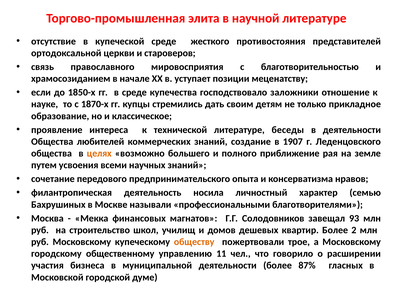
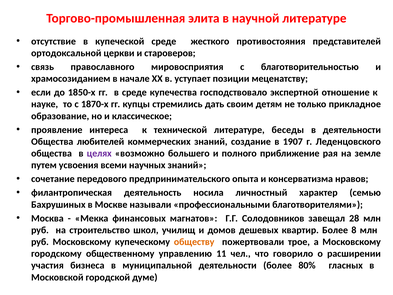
заложники: заложники -> экспертной (294, 92)
целях colour: orange -> purple (99, 153)
93: 93 -> 28 (354, 218)
2: 2 -> 8 (354, 230)
87%: 87% -> 80% (307, 265)
